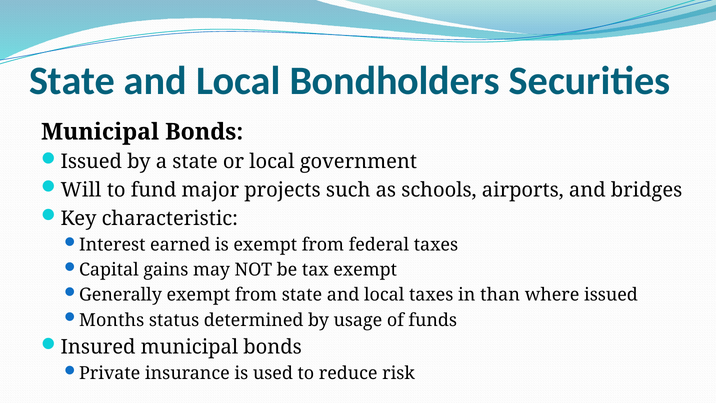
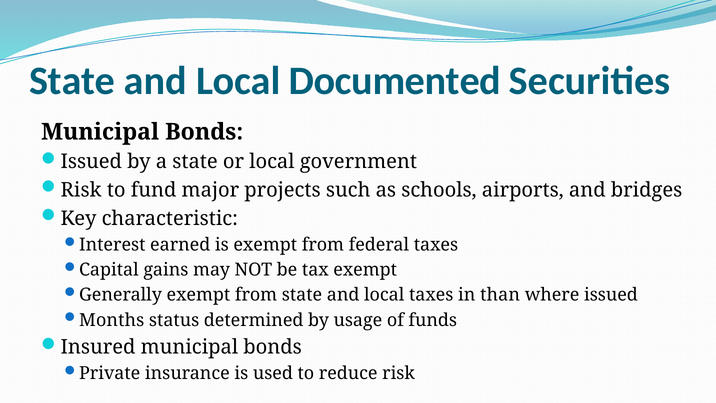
Bondholders: Bondholders -> Documented (395, 81)
Will: Will -> Risk (81, 190)
